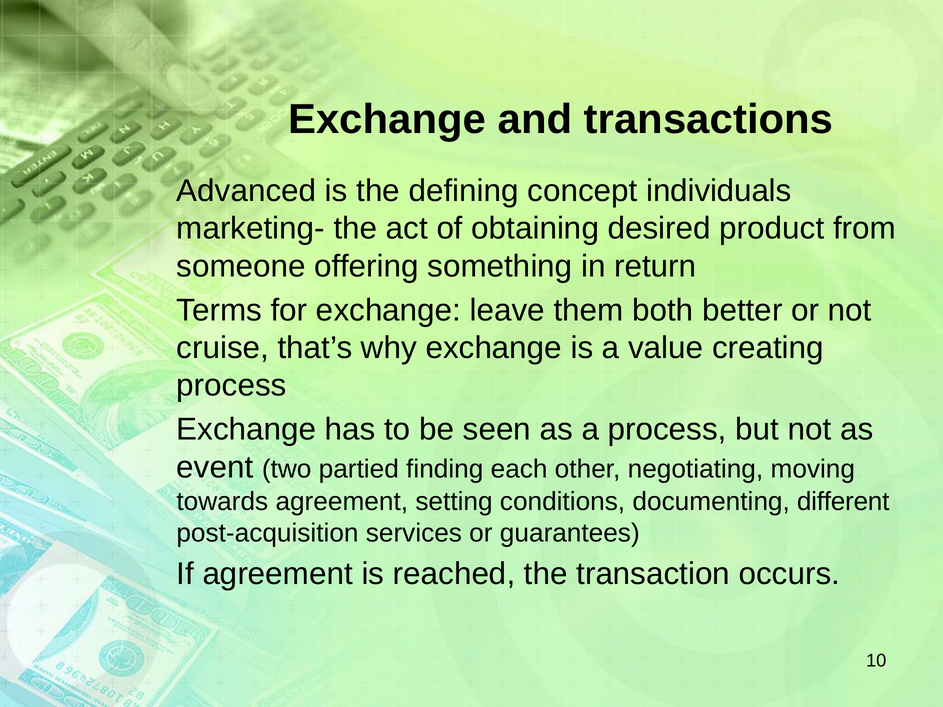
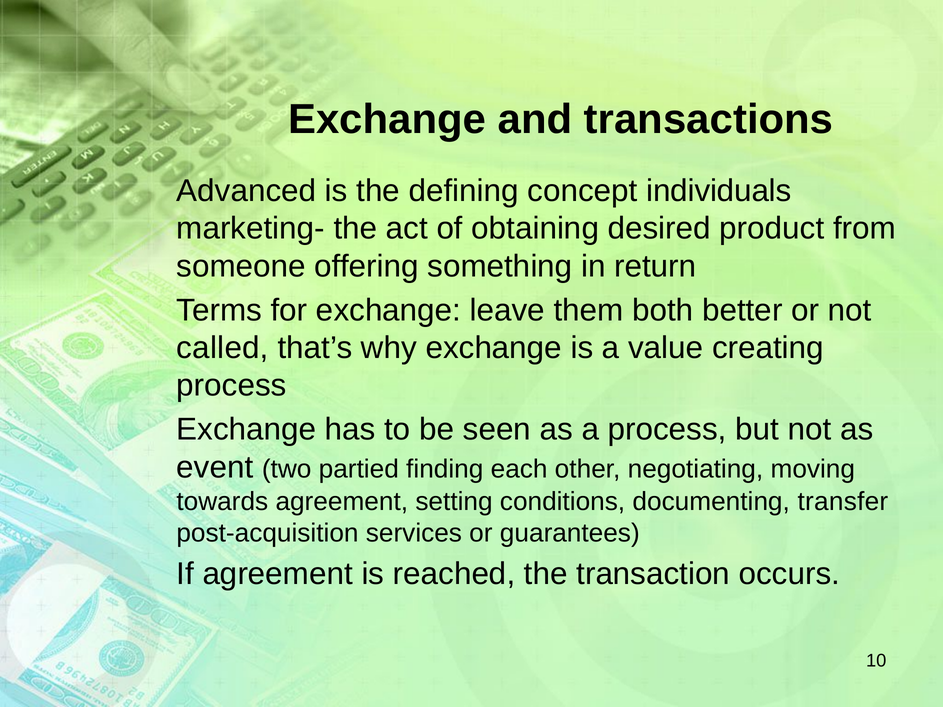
cruise: cruise -> called (223, 348)
different: different -> transfer (843, 502)
